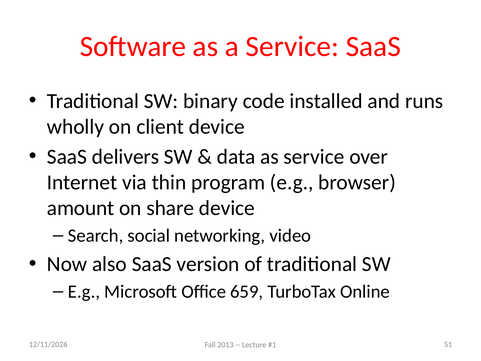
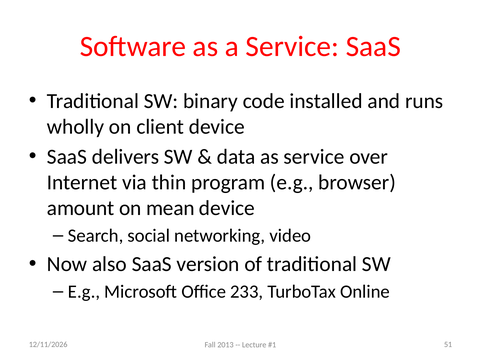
share: share -> mean (170, 208)
659: 659 -> 233 (247, 292)
